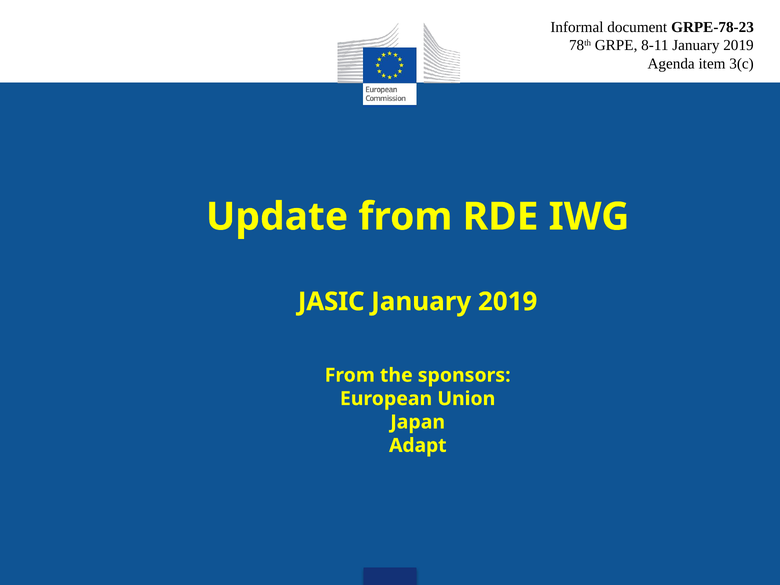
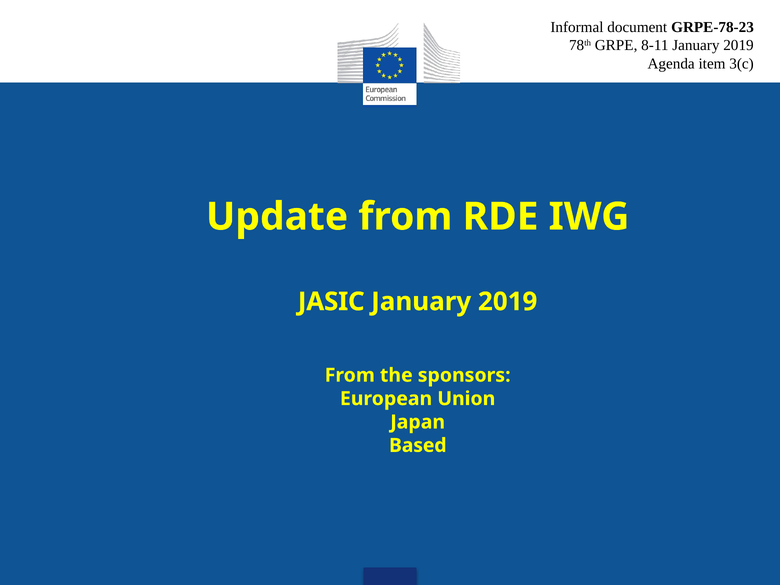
Adapt: Adapt -> Based (418, 445)
